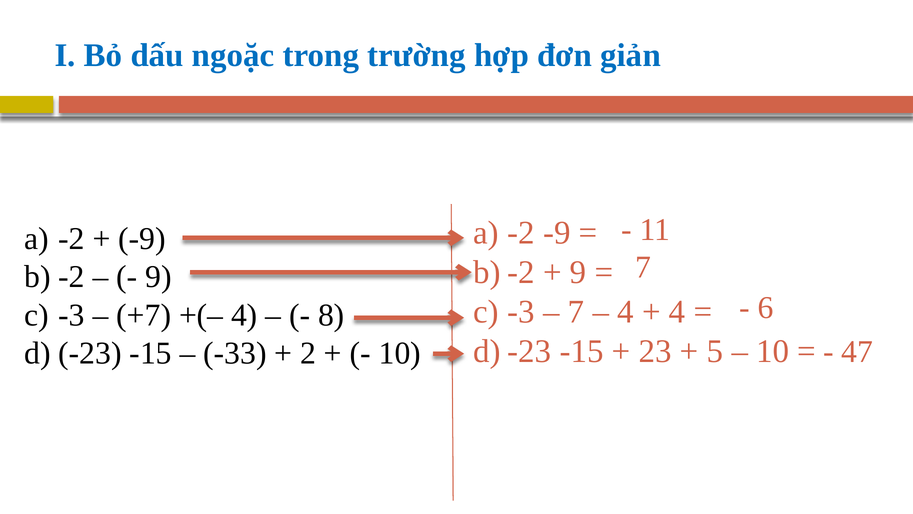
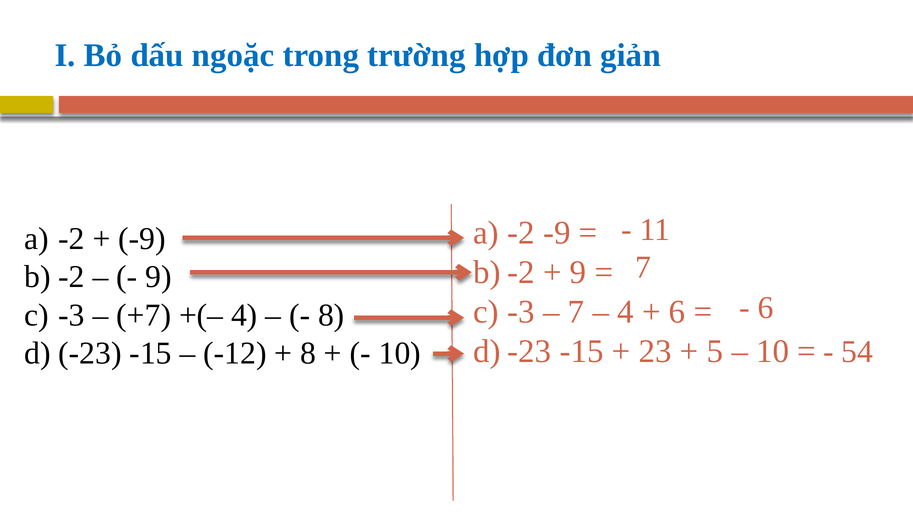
4: 4 -> 6 (677, 312)
47: 47 -> 54 (857, 352)
-33: -33 -> -12 (235, 353)
2: 2 -> 8 (308, 353)
